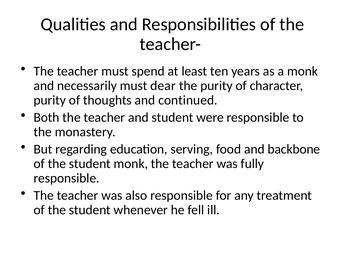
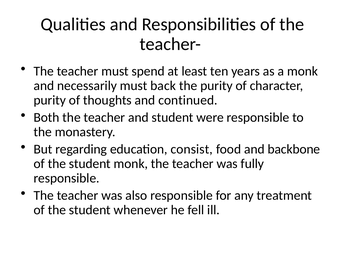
dear: dear -> back (163, 86)
serving: serving -> consist (192, 149)
